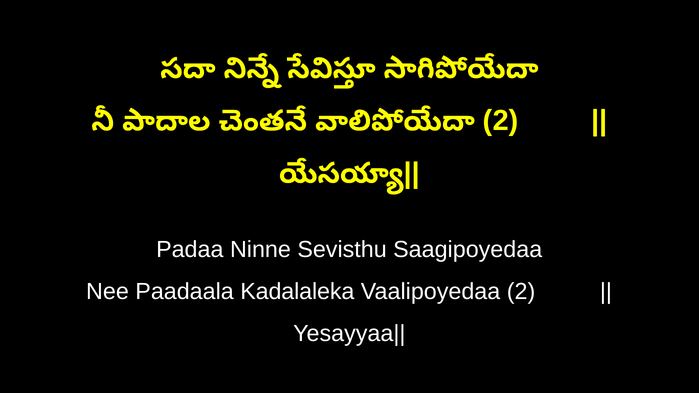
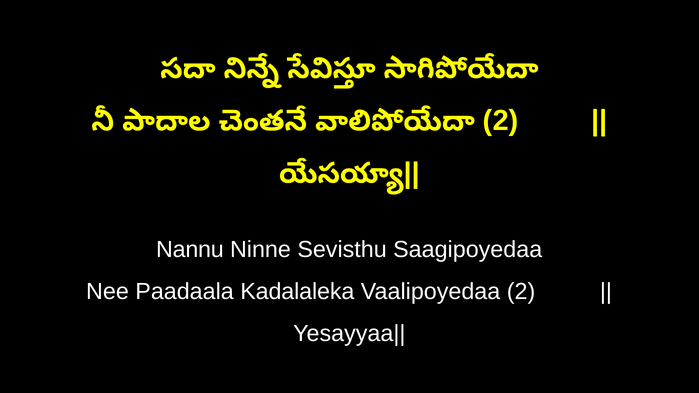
Padaa: Padaa -> Nannu (190, 250)
